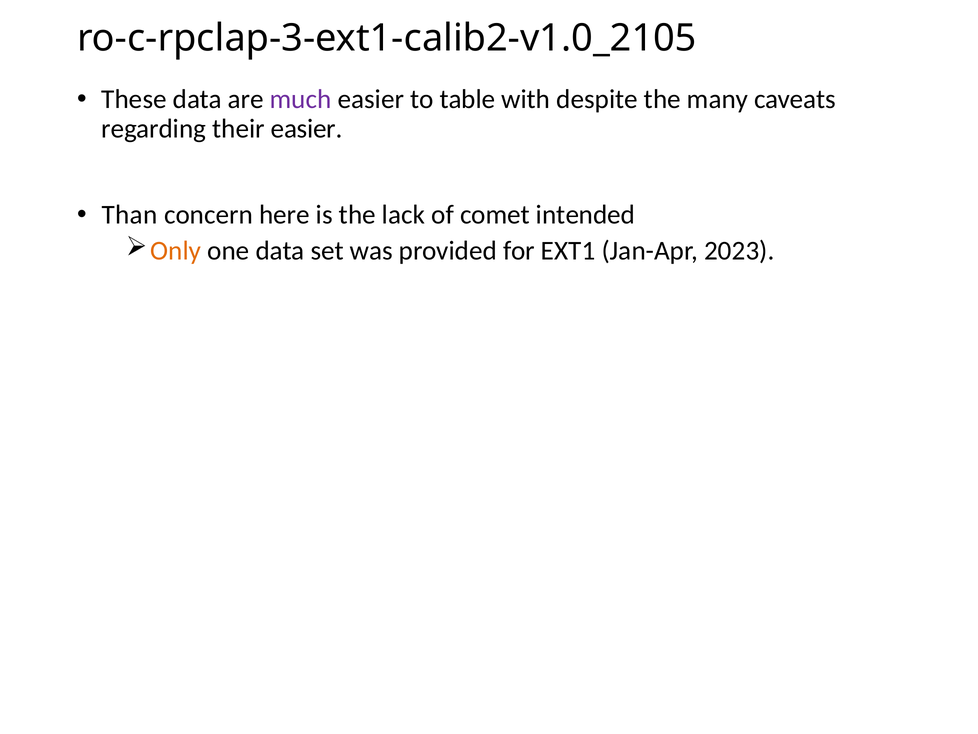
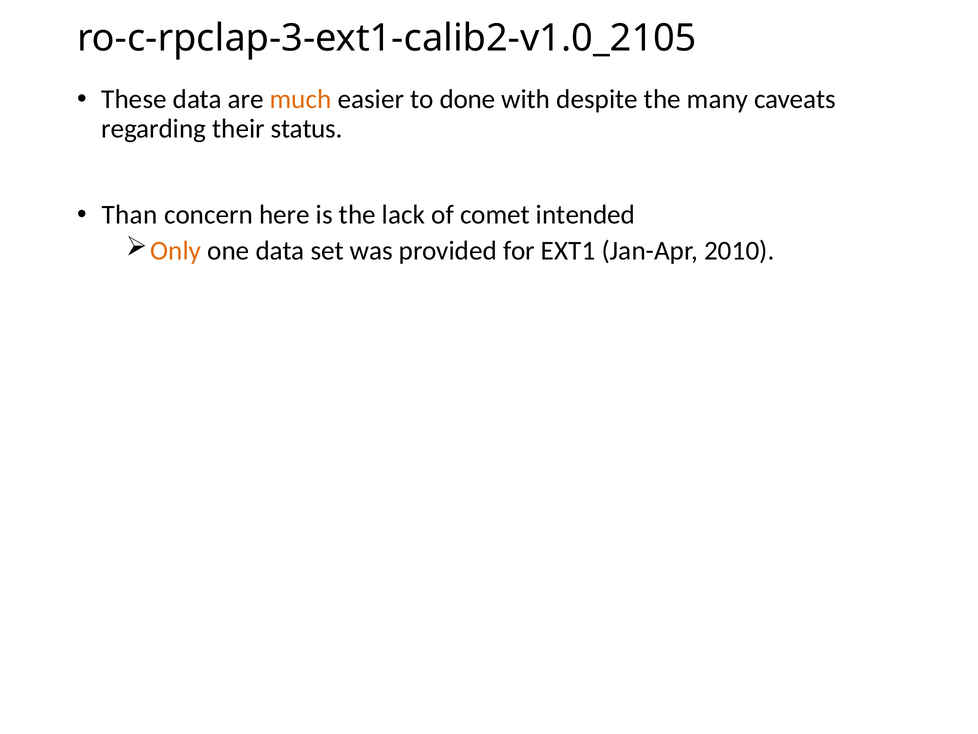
much colour: purple -> orange (301, 99)
table: table -> done (467, 99)
their easier: easier -> status (307, 129)
2023: 2023 -> 2010 (739, 251)
